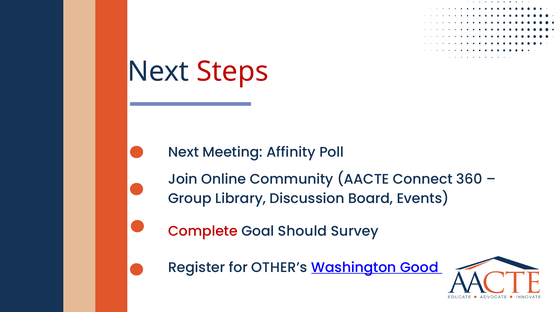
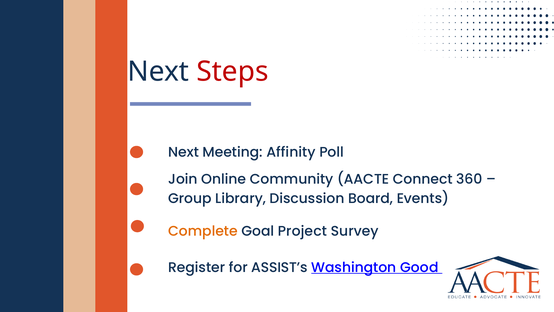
Complete colour: red -> orange (203, 231)
Should: Should -> Project (302, 231)
OTHER’s: OTHER’s -> ASSIST’s (279, 267)
